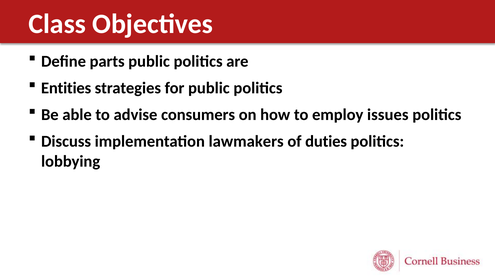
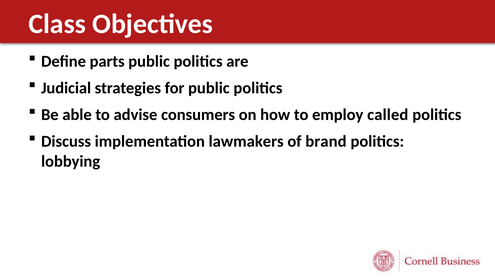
Entities: Entities -> Judicial (66, 88)
issues: issues -> called (388, 115)
duties: duties -> brand (326, 141)
